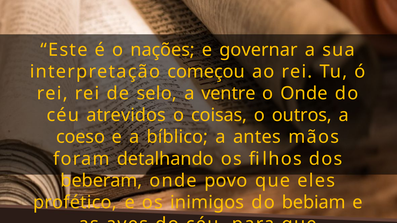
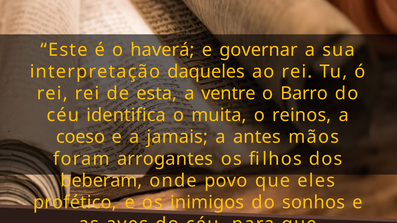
nações: nações -> haverá (162, 50)
começou: começou -> daqueles (206, 72)
selo: selo -> esta (157, 94)
o Onde: Onde -> Barro (304, 94)
atrevidos: atrevidos -> identifica (126, 115)
coisas: coisas -> muita (219, 115)
outros: outros -> reinos (302, 115)
bíblico: bíblico -> jamais (177, 137)
detalhando: detalhando -> arrogantes (165, 159)
bebiam: bebiam -> sonhos (314, 203)
